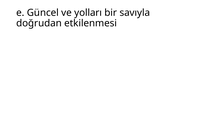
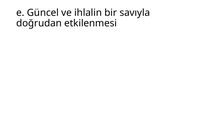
yolları: yolları -> ihlalin (88, 13)
